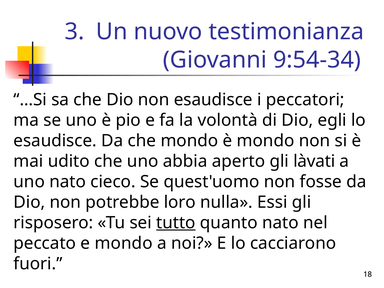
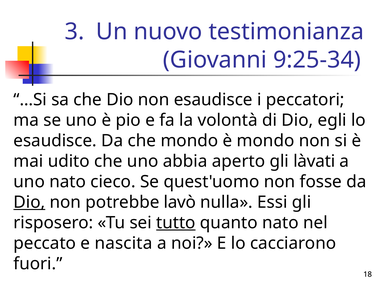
9:54-34: 9:54-34 -> 9:25-34 (317, 60)
Dio underline: none -> present (29, 202)
loro: loro -> lavò (180, 202)
e mondo: mondo -> nascita (124, 243)
